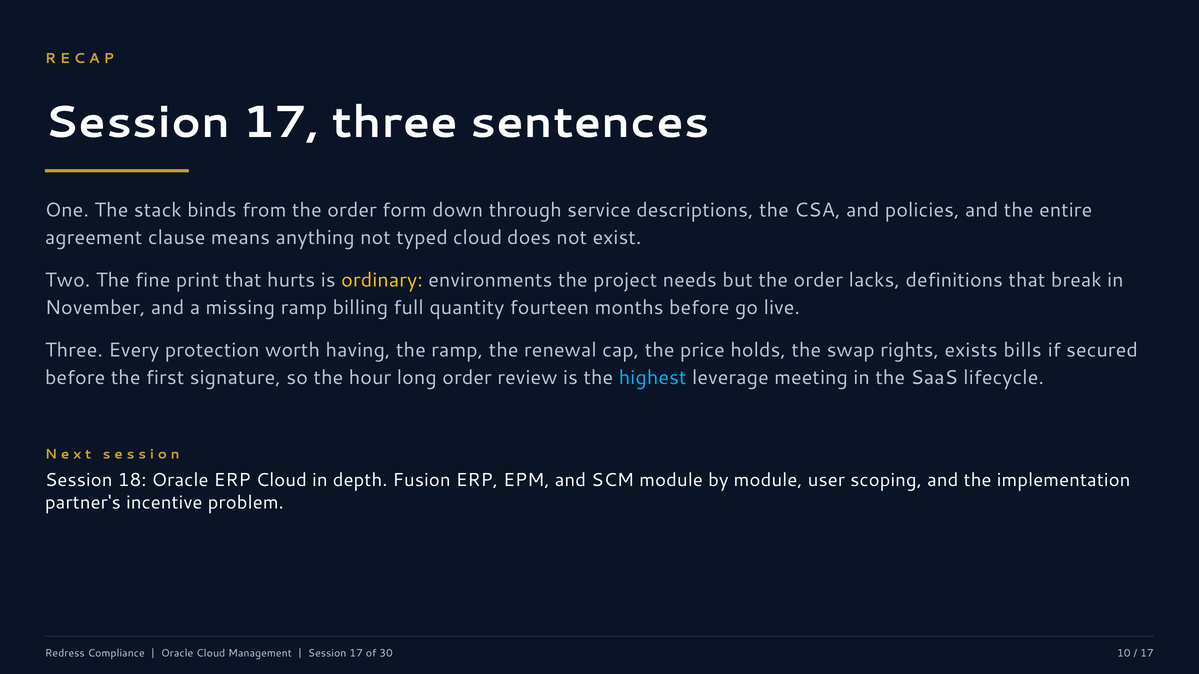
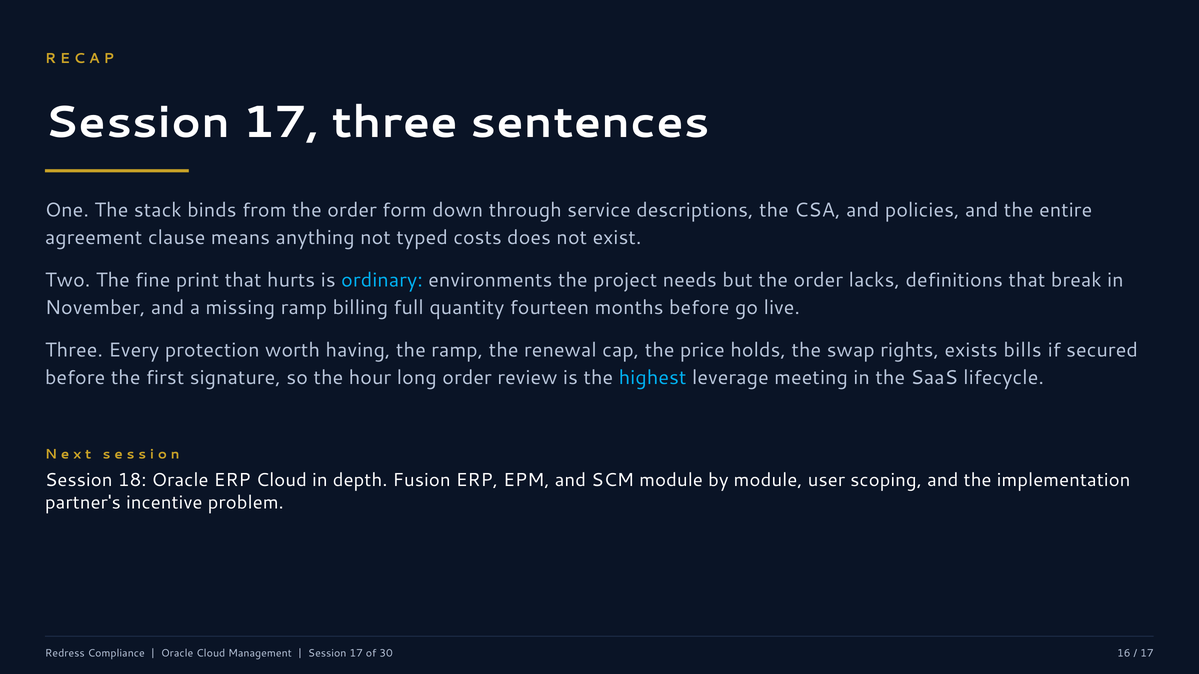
typed cloud: cloud -> costs (478, 238)
ordinary colour: yellow -> light blue (382, 280)
10: 10 -> 16 (1124, 654)
